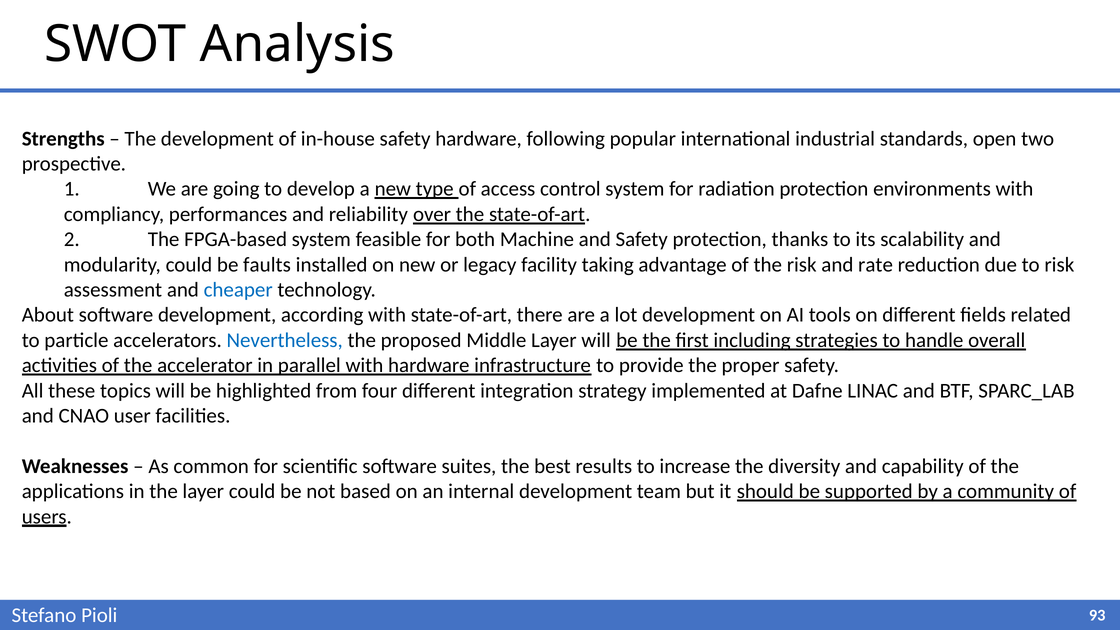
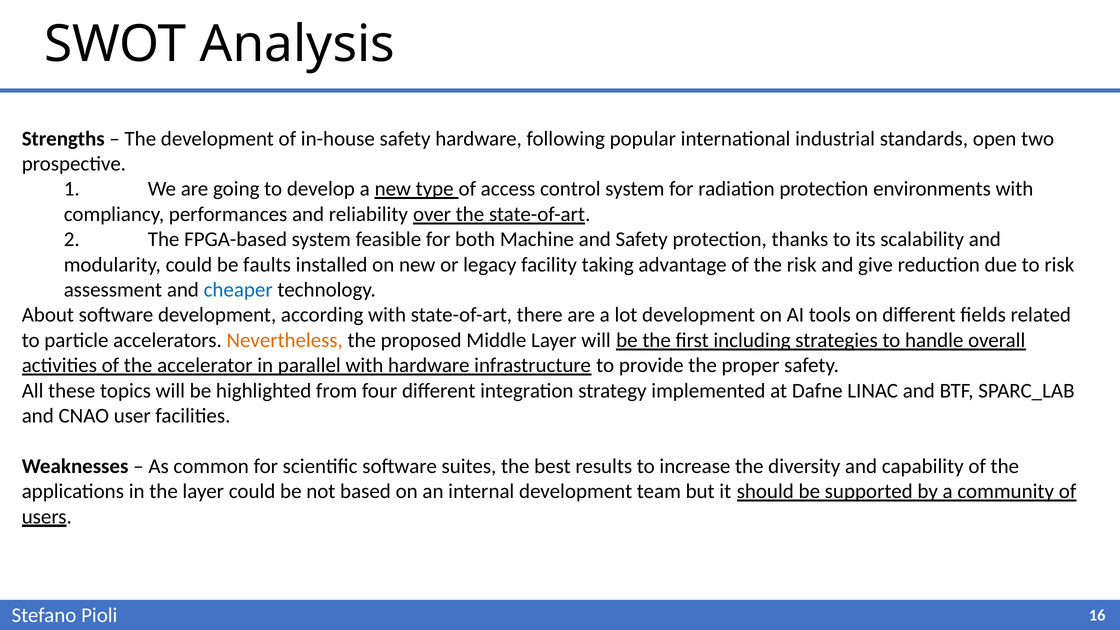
rate: rate -> give (875, 265)
Nevertheless colour: blue -> orange (285, 340)
93: 93 -> 16 (1097, 615)
